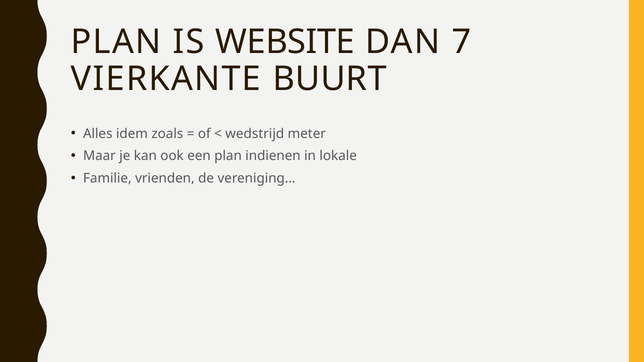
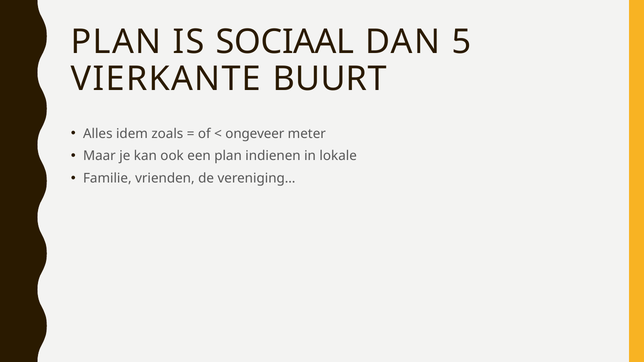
WEBSITE: WEBSITE -> SOCIAAL (285, 42)
7: 7 -> 5 (462, 42)
wedstrijd: wedstrijd -> ongeveer (255, 134)
